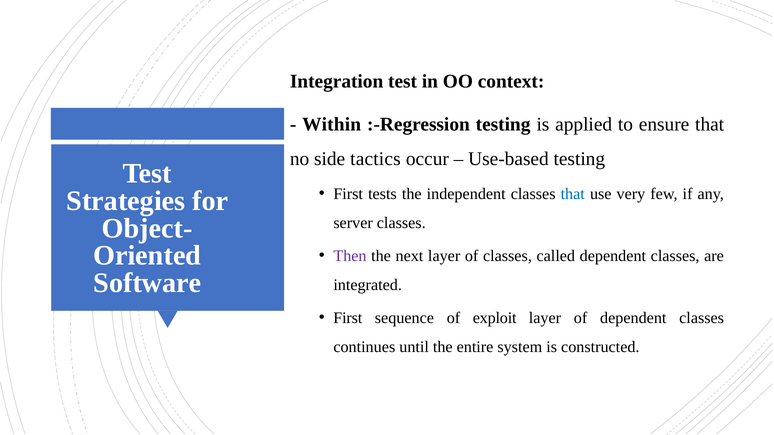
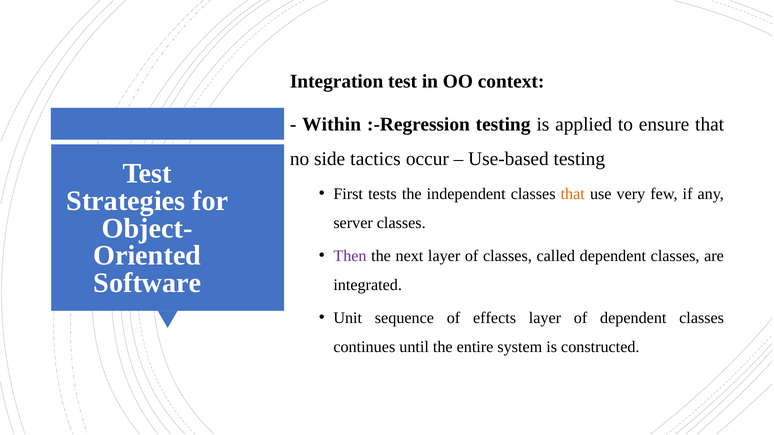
that colour: blue -> orange (573, 194)
First: First -> Unit (348, 318)
exploit: exploit -> effects (495, 318)
